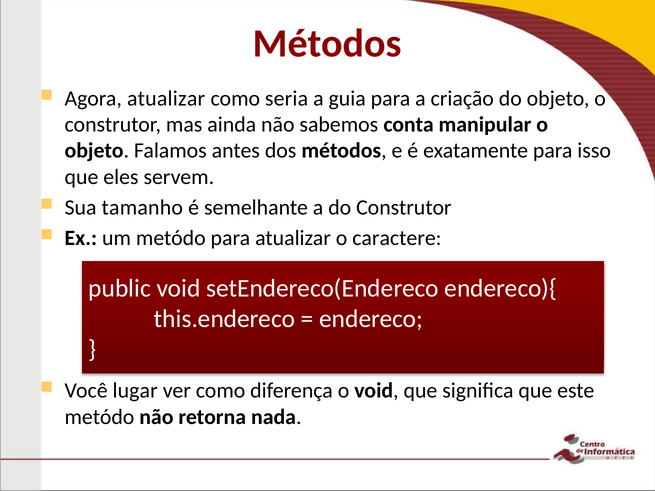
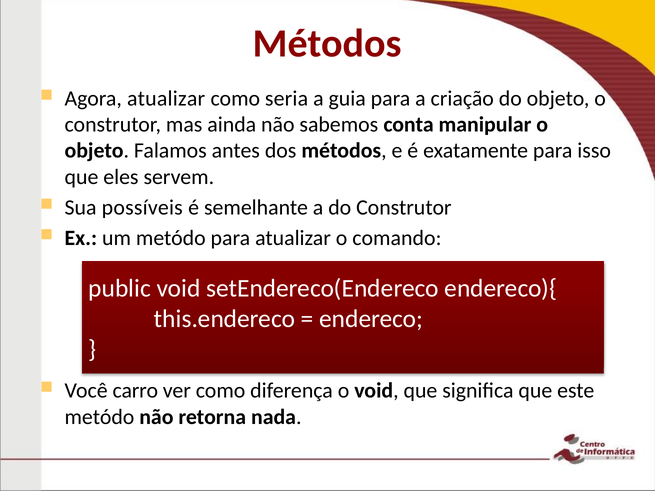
tamanho: tamanho -> possíveis (142, 208)
caractere: caractere -> comando (397, 238)
lugar: lugar -> carro (135, 391)
